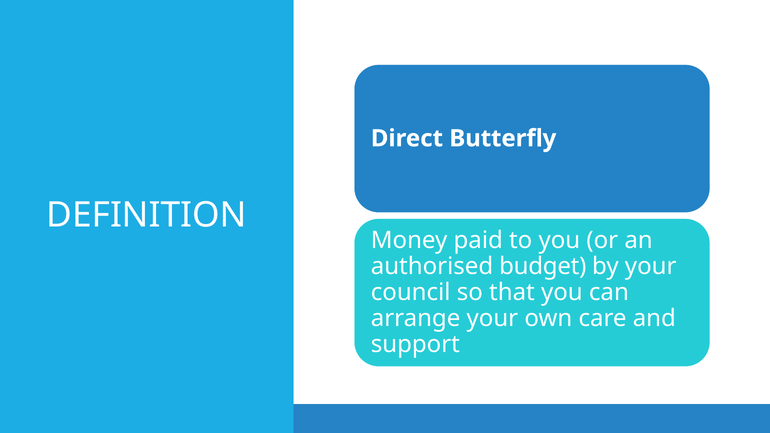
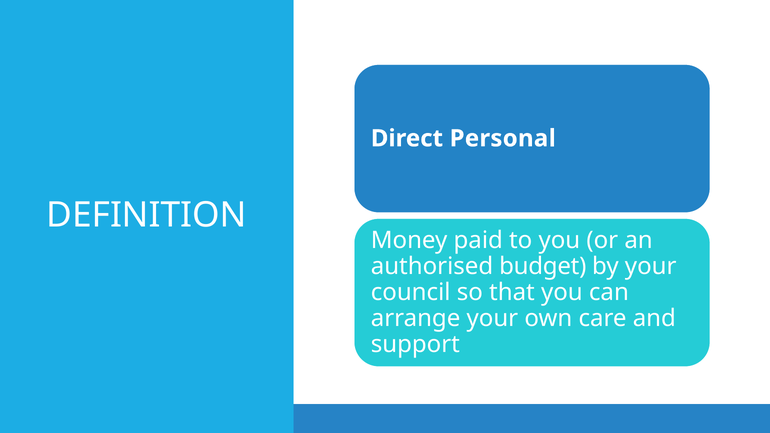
Butterfly: Butterfly -> Personal (503, 138)
